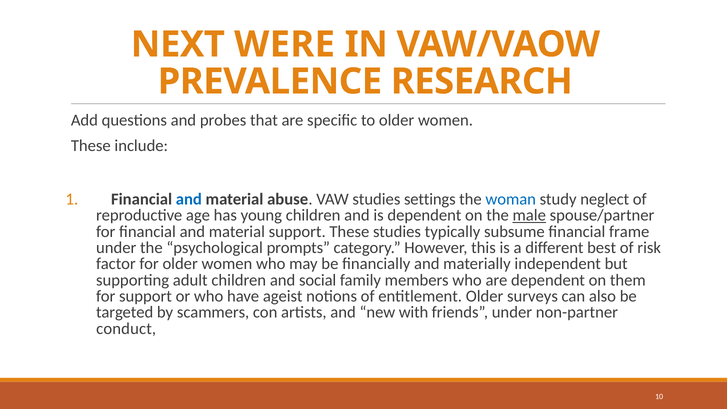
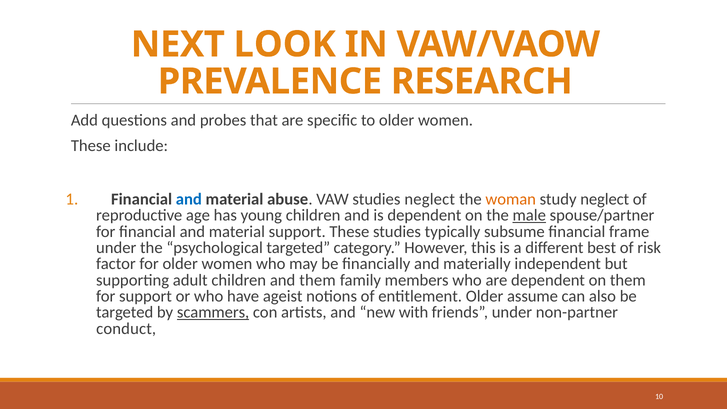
WERE: WERE -> LOOK (285, 44)
studies settings: settings -> neglect (430, 199)
woman colour: blue -> orange (511, 199)
psychological prompts: prompts -> targeted (298, 248)
and social: social -> them (318, 280)
surveys: surveys -> assume (533, 296)
scammers underline: none -> present (213, 312)
